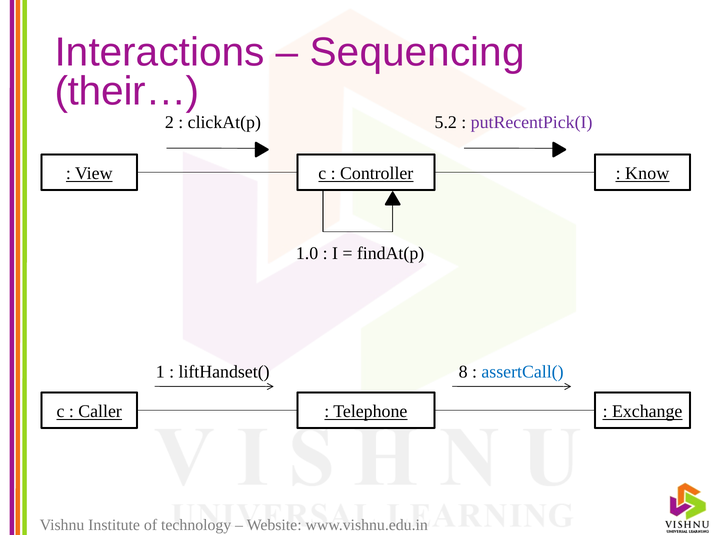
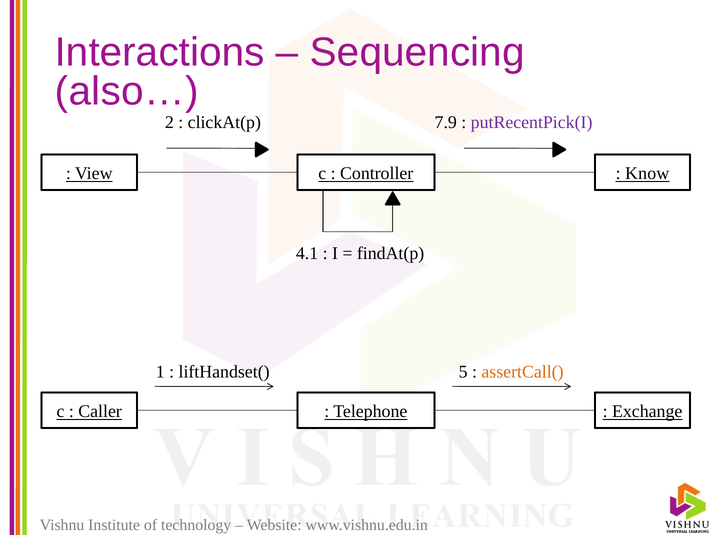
their…: their… -> also… (127, 92)
5.2: 5.2 -> 7.9 (446, 123)
1.0: 1.0 -> 4.1 (307, 253)
8: 8 -> 5 (463, 372)
assertCall( colour: blue -> orange (523, 372)
